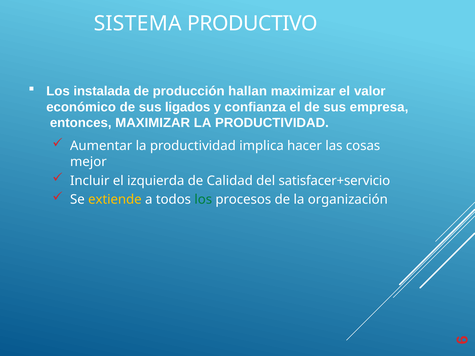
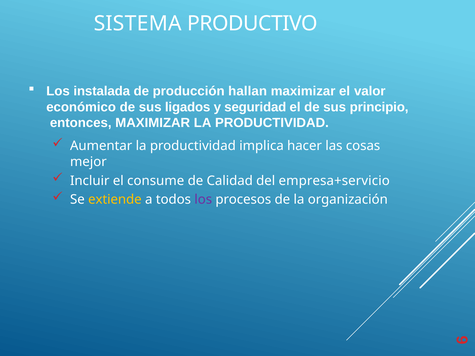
confianza: confianza -> seguridad (255, 107)
empresa: empresa -> principio (379, 107)
izquierda: izquierda -> consume (156, 181)
satisfacer+servicio: satisfacer+servicio -> empresa+servicio (334, 181)
los colour: green -> purple (203, 200)
